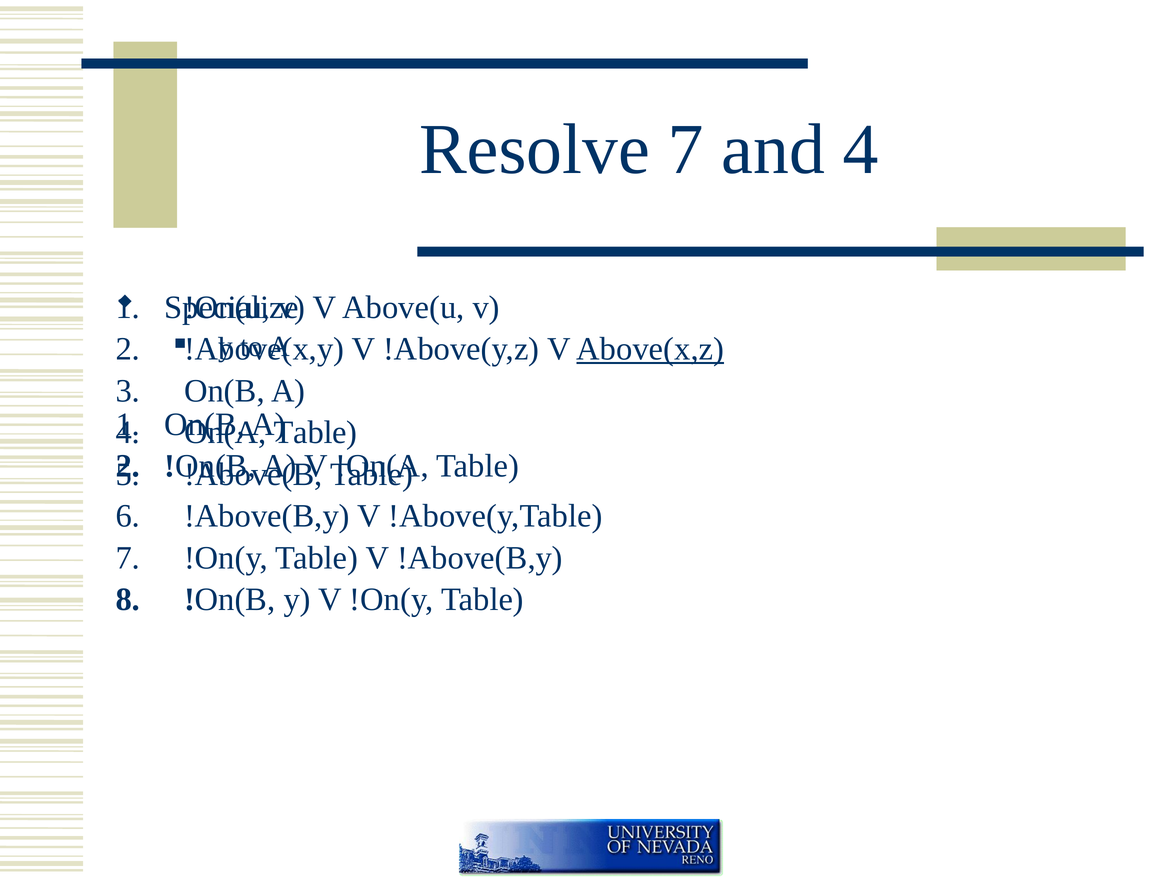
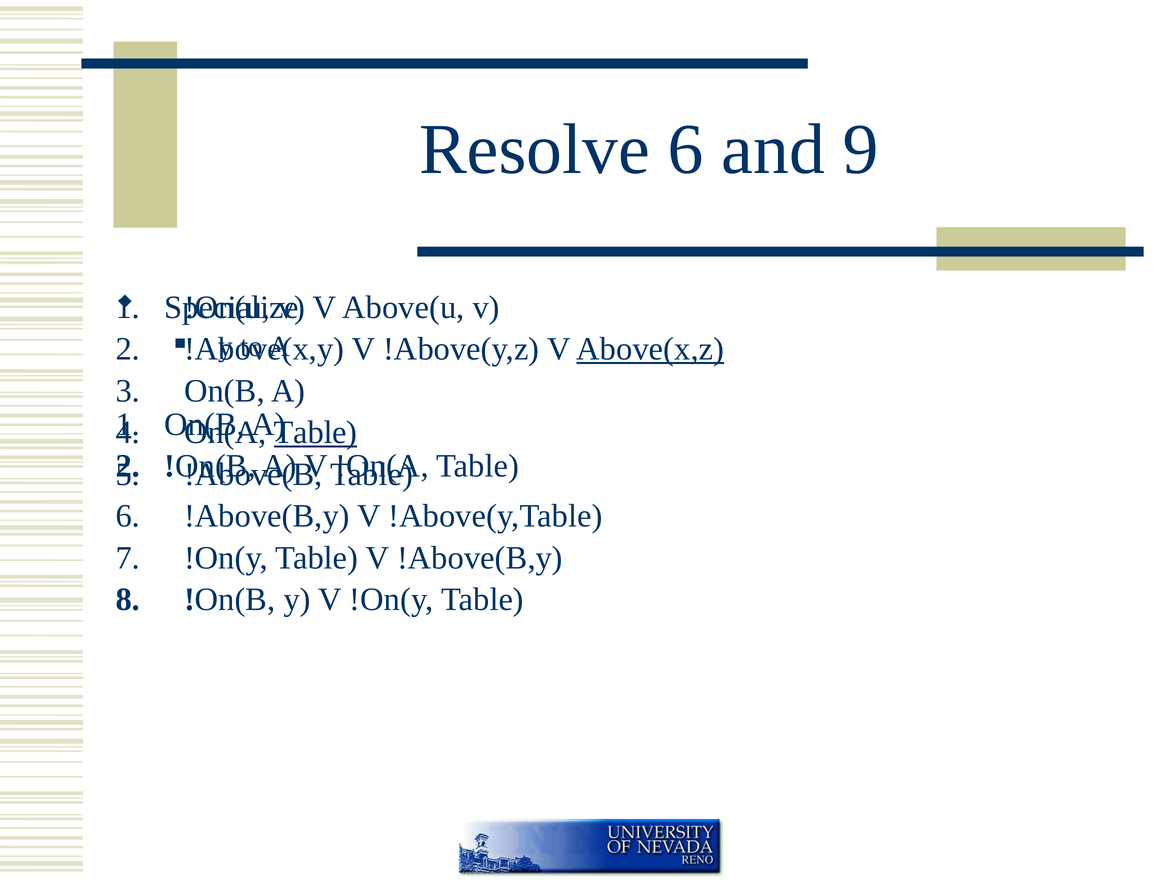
Resolve 7: 7 -> 6 (686, 150)
and 4: 4 -> 9 (861, 150)
Table underline: none -> present (316, 432)
